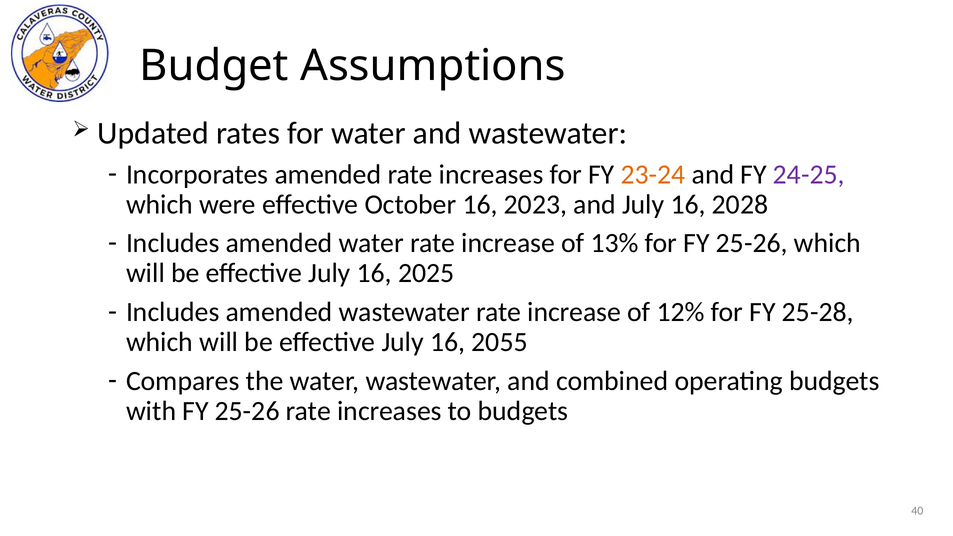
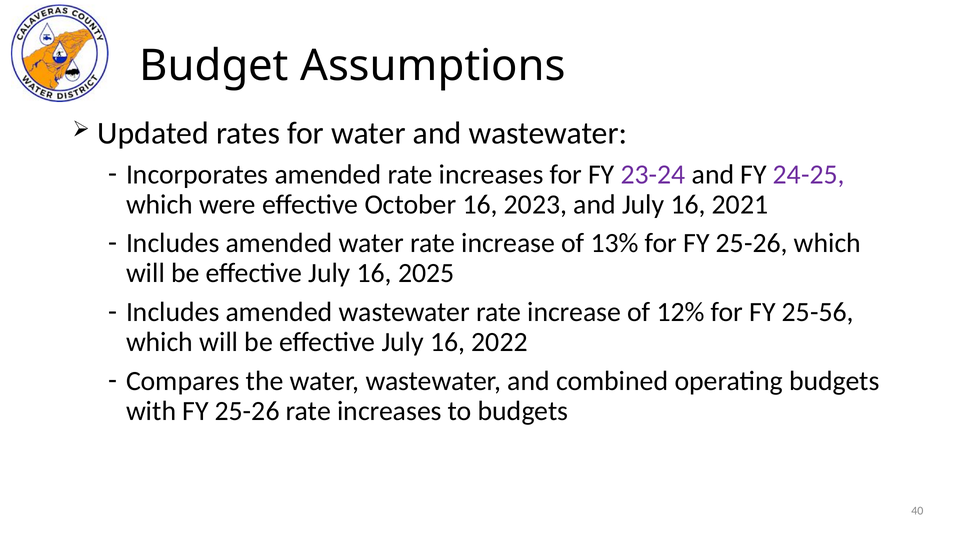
23-24 colour: orange -> purple (653, 174)
2028: 2028 -> 2021 (740, 204)
25-28: 25-28 -> 25-56 (818, 312)
2055: 2055 -> 2022 (500, 342)
